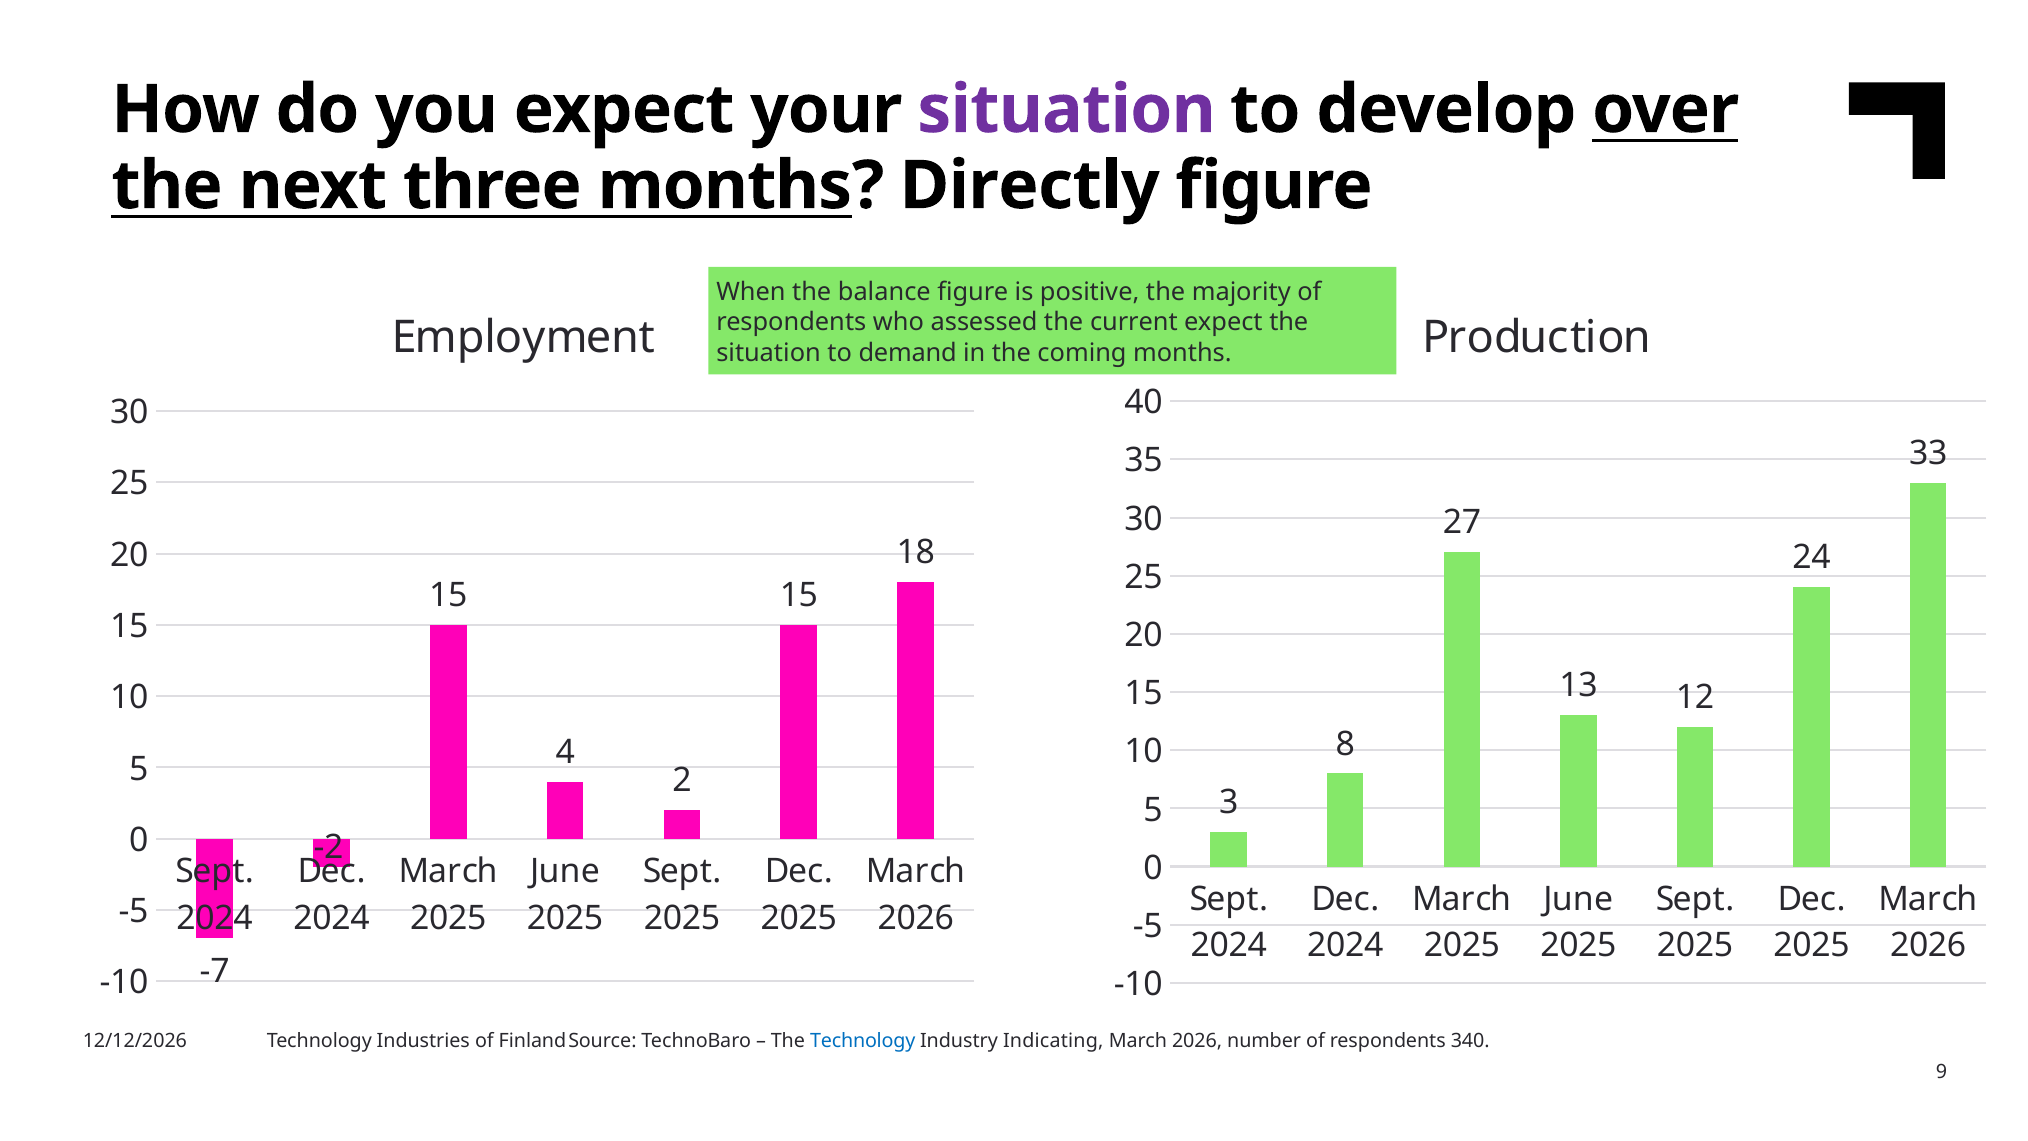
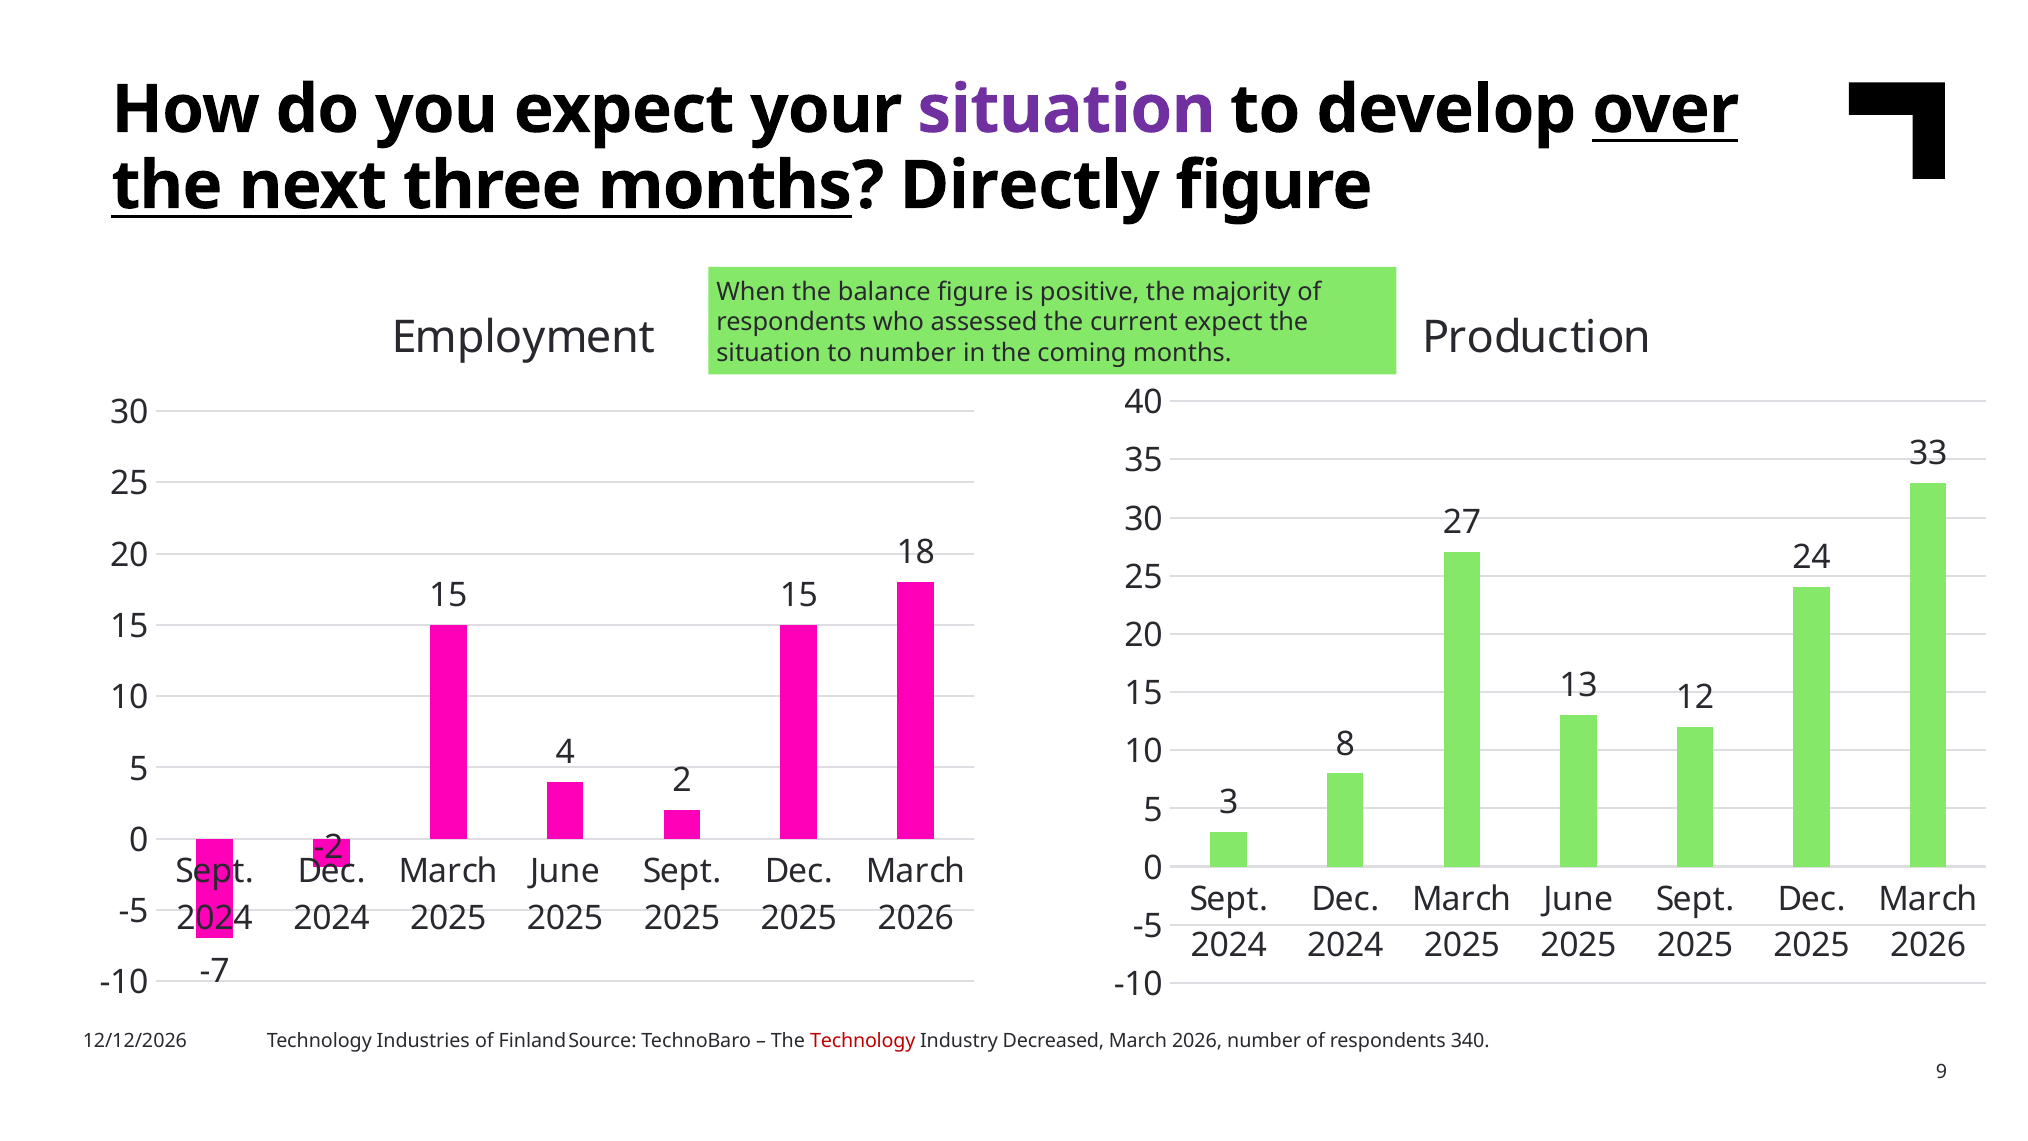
to demand: demand -> number (907, 353)
Technology colour: blue -> red (863, 1041)
Indicating: Indicating -> Decreased (1053, 1041)
